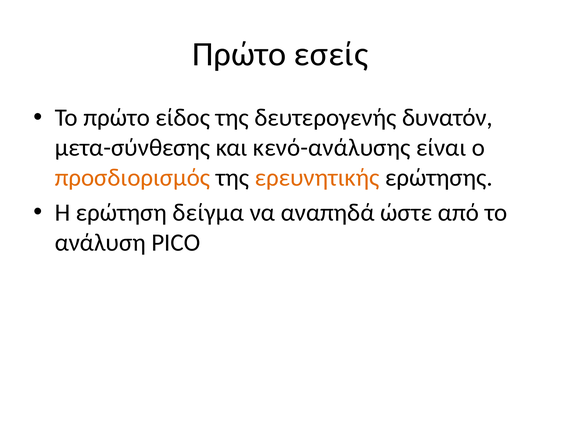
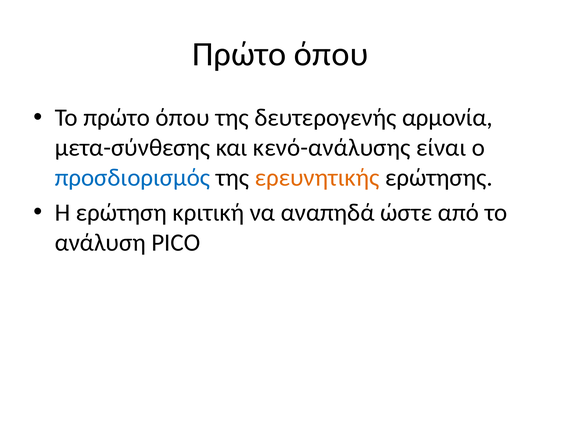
εσείς: εσείς -> όπου (331, 54)
Το πρώτο είδος: είδος -> όπου (183, 118)
δυνατόν: δυνατόν -> αρμονία (447, 118)
προσδιορισμός colour: orange -> blue (132, 178)
δείγμα: δείγμα -> κριτική (208, 212)
